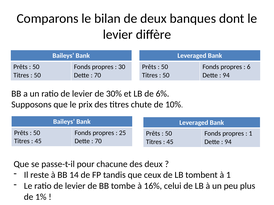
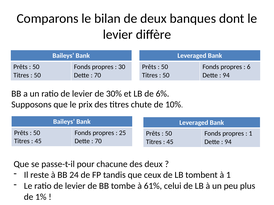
14: 14 -> 24 (74, 175)
16%: 16% -> 61% (153, 186)
